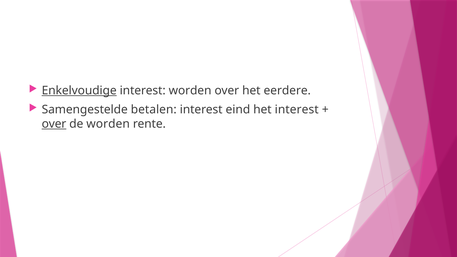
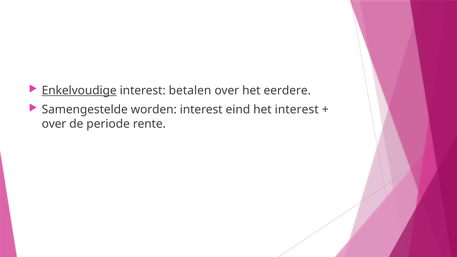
interest worden: worden -> betalen (190, 91)
betalen: betalen -> worden (154, 110)
over underline: present -> none (54, 124)
de worden: worden -> periode (108, 124)
